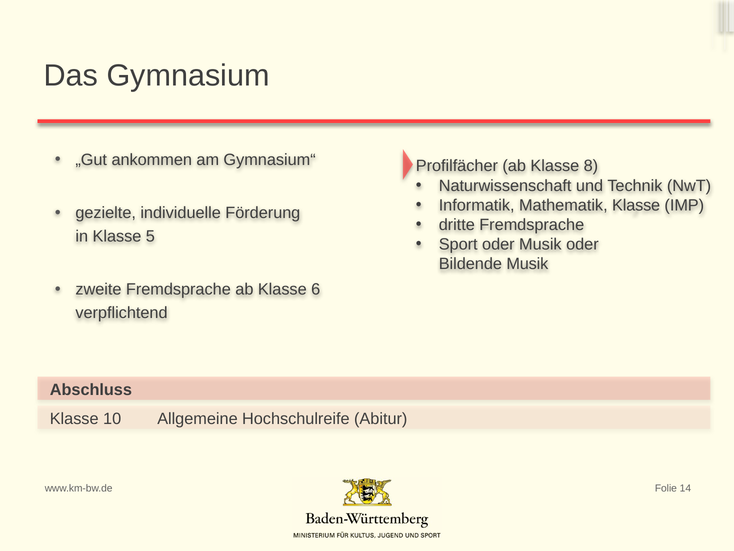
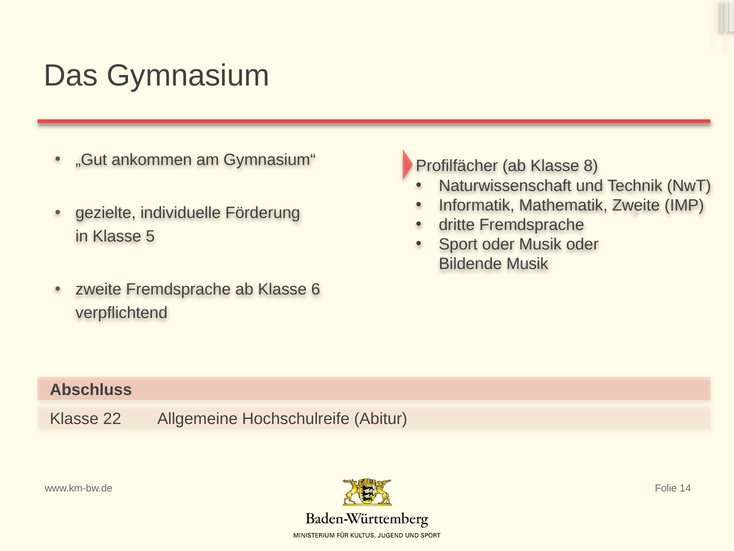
Mathematik Klasse: Klasse -> Zweite (636, 205)
10: 10 -> 22 (112, 418)
